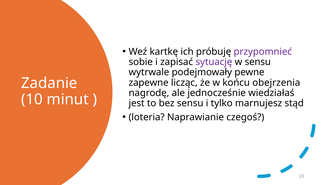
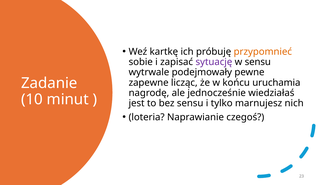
przypomnieć colour: purple -> orange (263, 52)
obejrzenia: obejrzenia -> uruchamia (276, 83)
stąd: stąd -> nich (294, 103)
